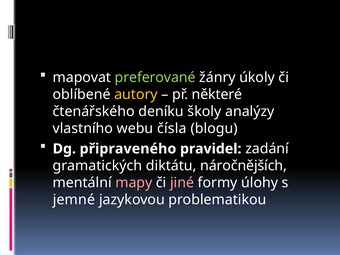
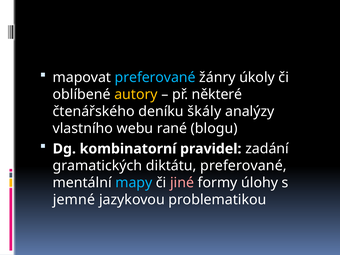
preferované colour: light green -> light blue (155, 77)
školy: školy -> škály (204, 111)
čísla: čísla -> rané (172, 128)
připraveného: připraveného -> kombinatorní (128, 149)
diktátu náročnějších: náročnějších -> preferované (243, 166)
mapy colour: pink -> light blue (134, 183)
